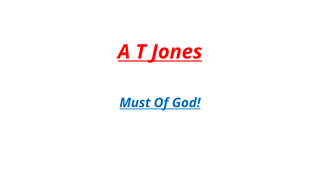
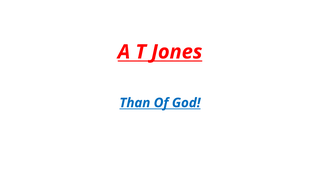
Must: Must -> Than (135, 103)
